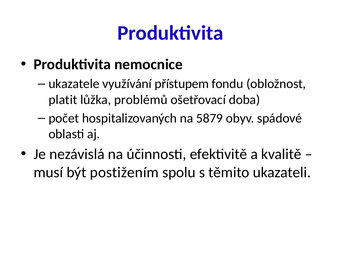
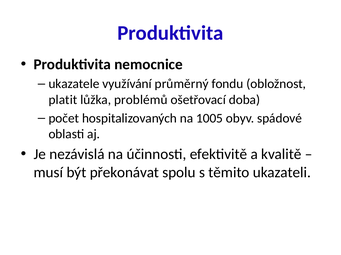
přístupem: přístupem -> průměrný (182, 84)
5879: 5879 -> 1005 (210, 119)
postižením: postižením -> překonávat (124, 173)
